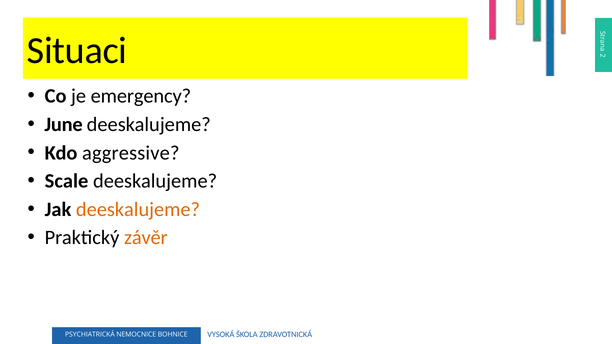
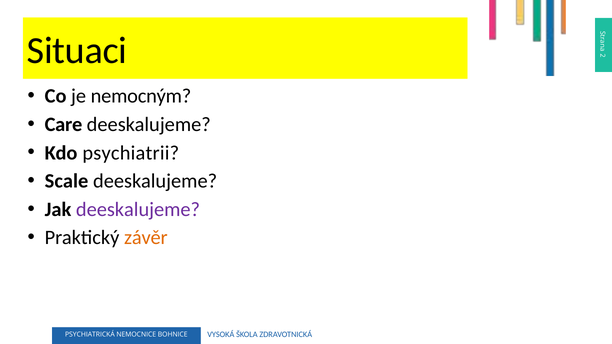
emergency: emergency -> nemocným (141, 96)
June: June -> Care (64, 125)
aggressive: aggressive -> psychiatrii (131, 153)
deeskalujeme colour: orange -> purple (138, 210)
